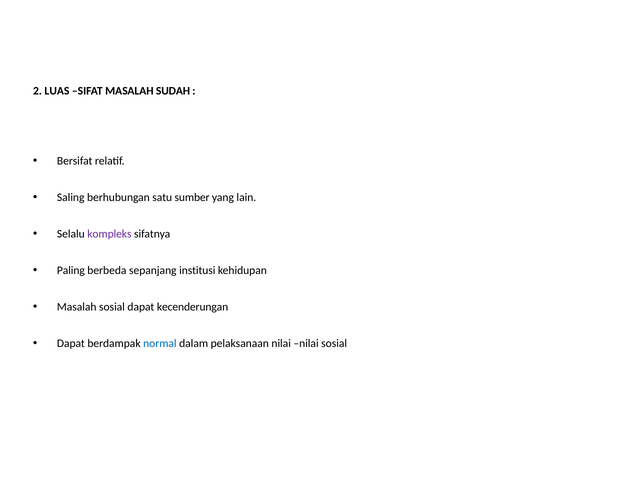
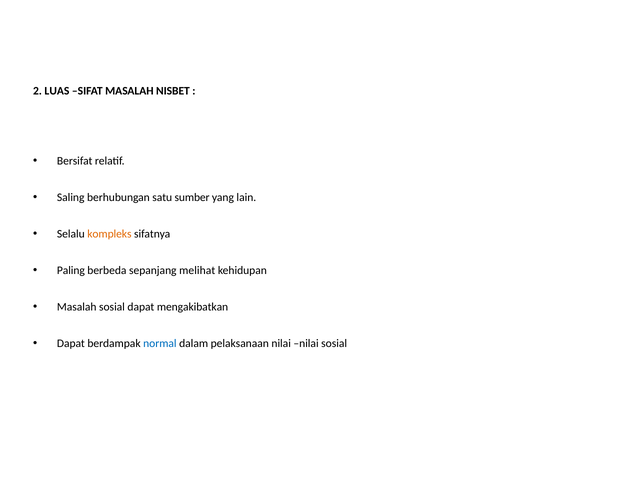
SUDAH: SUDAH -> NISBET (173, 91)
kompleks colour: purple -> orange (109, 234)
institusi: institusi -> melihat (197, 271)
kecenderungan: kecenderungan -> mengakibatkan (193, 307)
